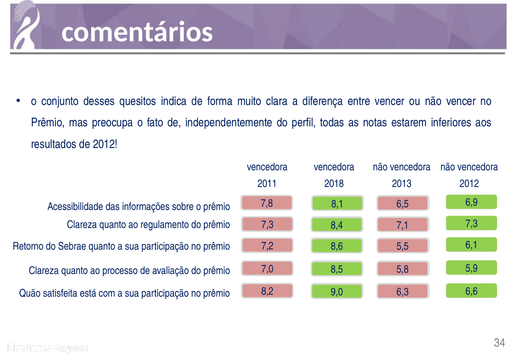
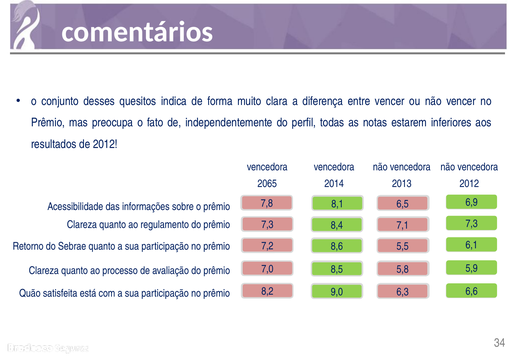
2011: 2011 -> 2065 (267, 184)
2018: 2018 -> 2014 (334, 184)
